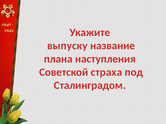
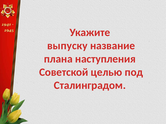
страха: страха -> целью (106, 72)
